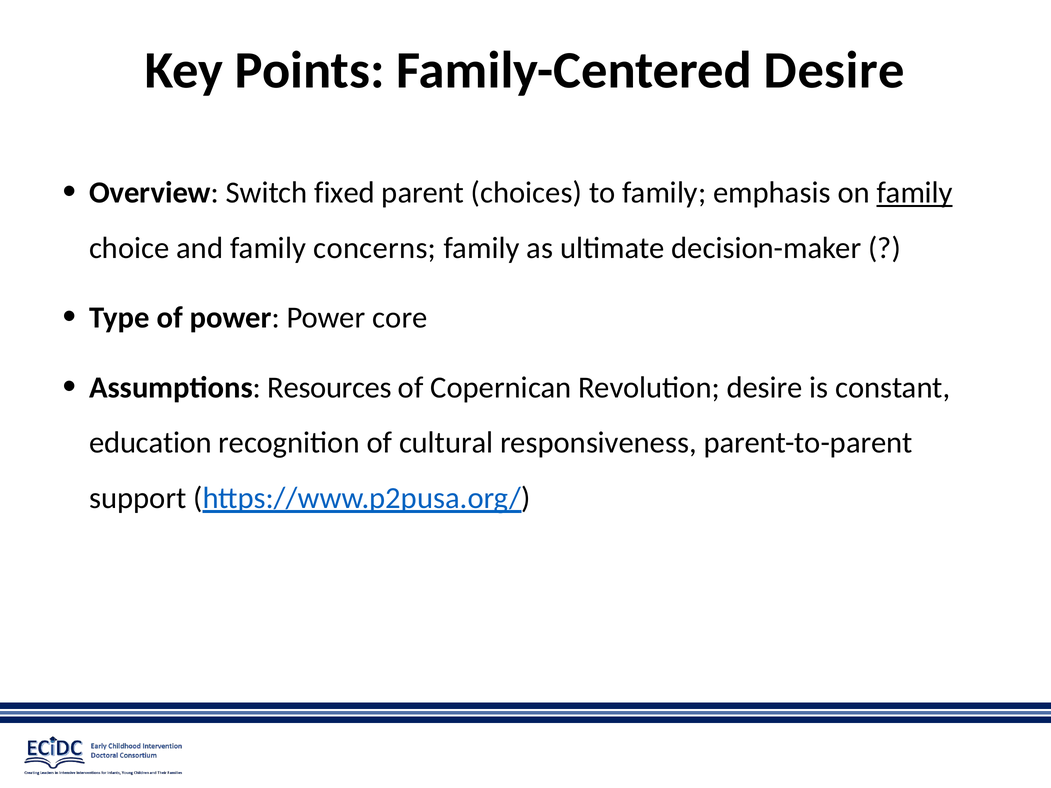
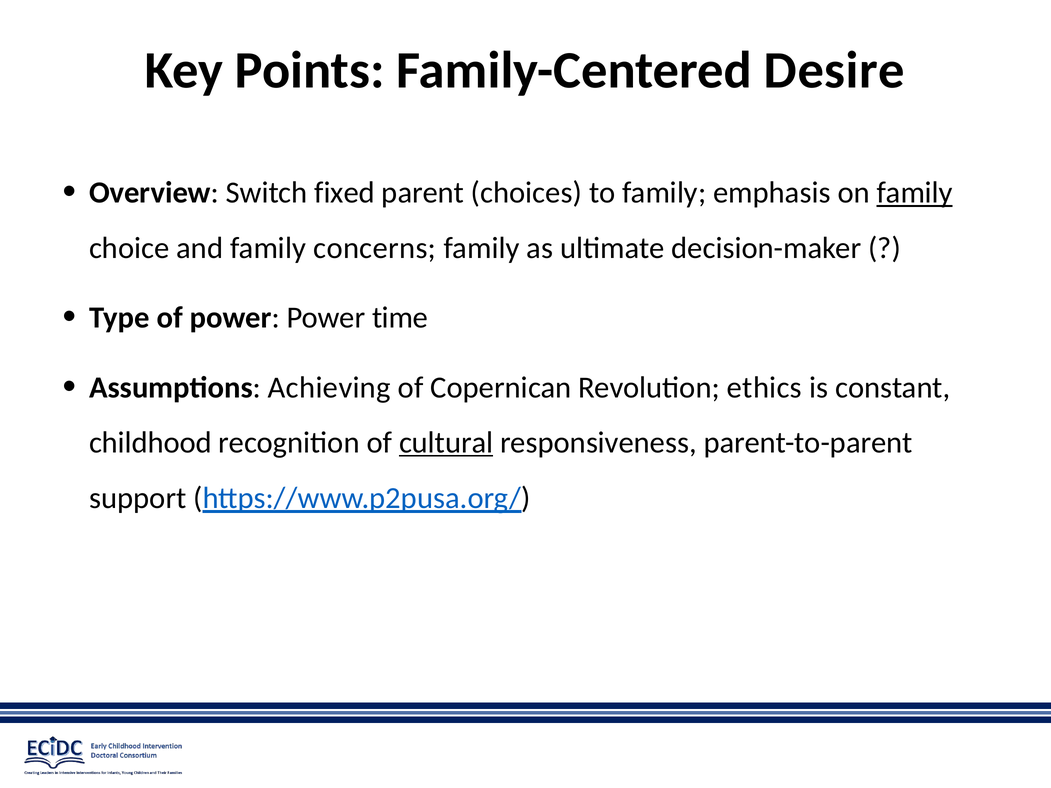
core: core -> time (400, 318)
Resources: Resources -> Achieving (329, 388)
Revolution desire: desire -> ethics (764, 388)
education: education -> childhood (150, 443)
cultural underline: none -> present (446, 443)
